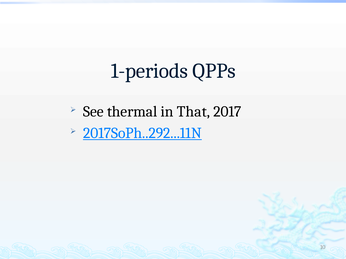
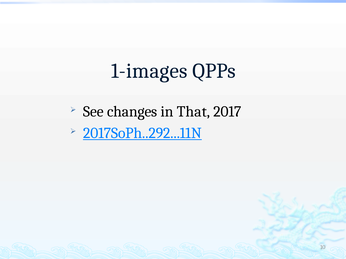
1-periods: 1-periods -> 1-images (149, 71)
thermal: thermal -> changes (132, 112)
